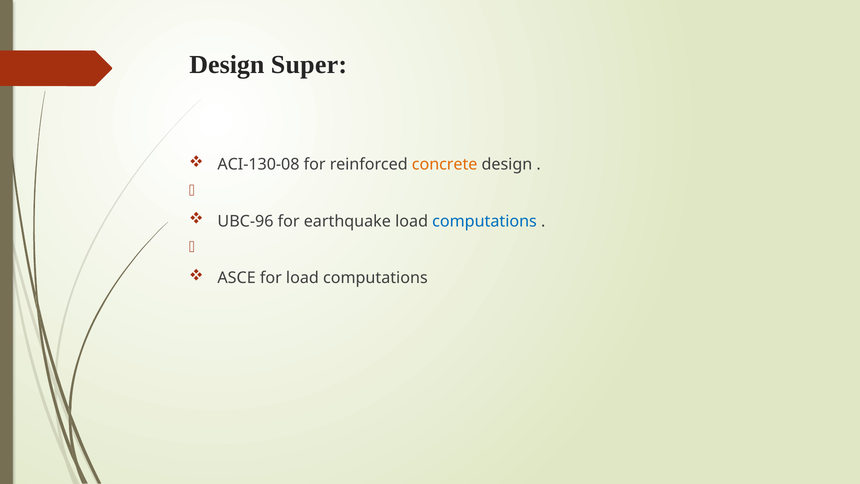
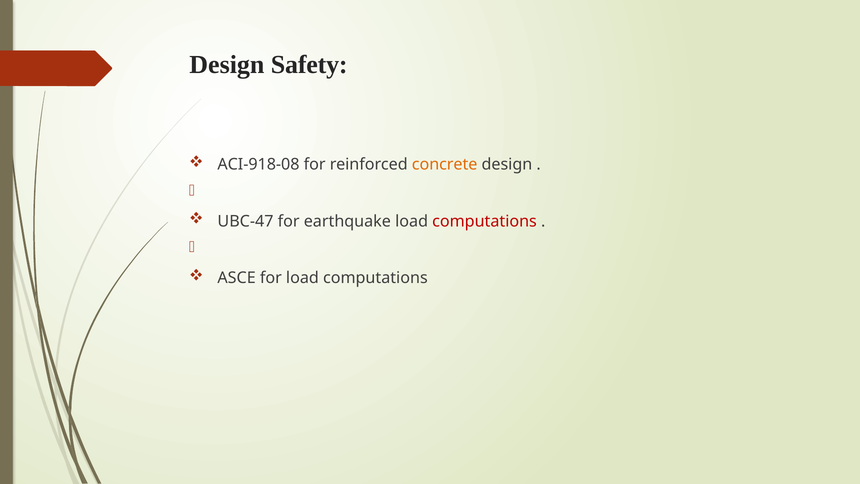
Super: Super -> Safety (309, 65)
ACI-130-08: ACI-130-08 -> ACI-918-08 (258, 165)
UBC-96: UBC-96 -> UBC-47 (246, 221)
computations colour: blue -> red (485, 221)
